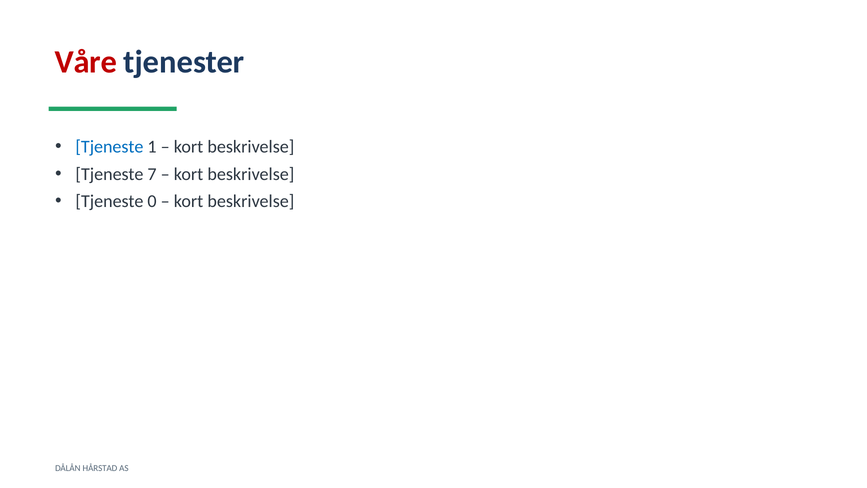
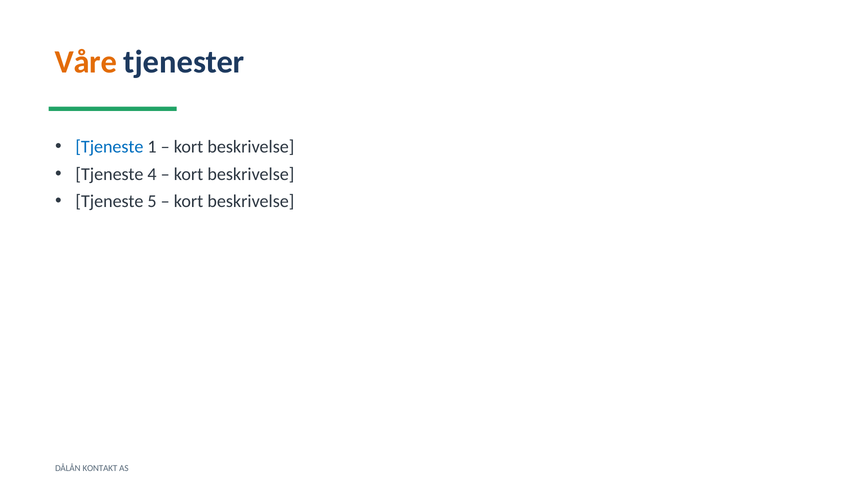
Våre colour: red -> orange (86, 62)
7: 7 -> 4 (152, 174)
0: 0 -> 5 (152, 201)
HÅRSTAD: HÅRSTAD -> KONTAKT (100, 468)
